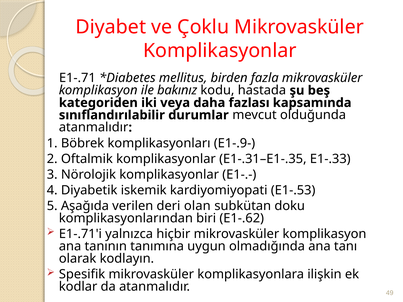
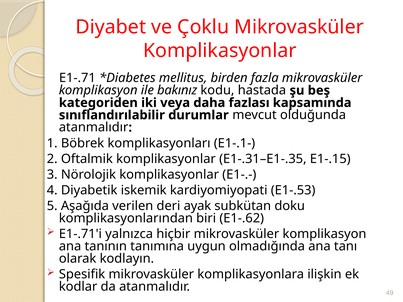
E1-.9-: E1-.9- -> E1-.1- (235, 143)
E1-.33: E1-.33 -> E1-.15 (330, 159)
olan: olan -> ayak (197, 206)
